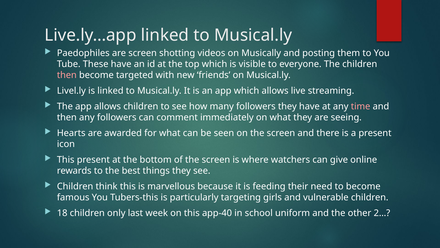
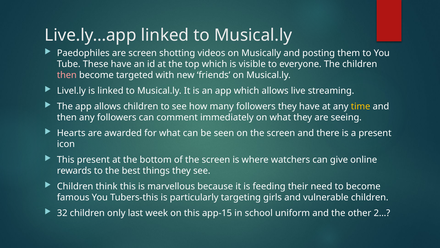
time colour: pink -> yellow (361, 106)
18: 18 -> 32 (62, 213)
app-40: app-40 -> app-15 (217, 213)
